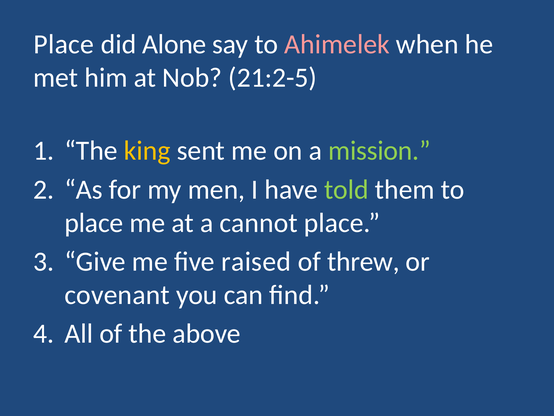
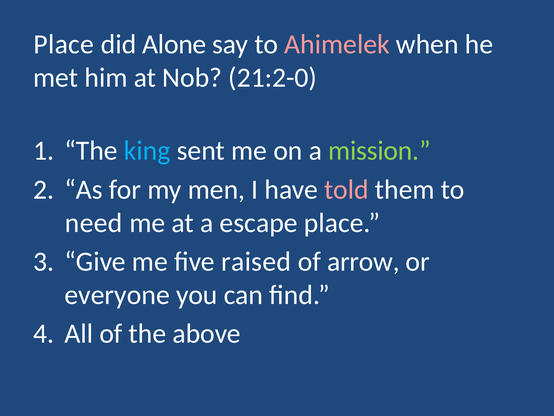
21:2-5: 21:2-5 -> 21:2-0 (273, 78)
king colour: yellow -> light blue (147, 151)
told colour: light green -> pink (346, 189)
place: place -> need (94, 223)
cannot: cannot -> escape (259, 223)
threw: threw -> arrow (363, 261)
covenant: covenant -> everyone (117, 295)
